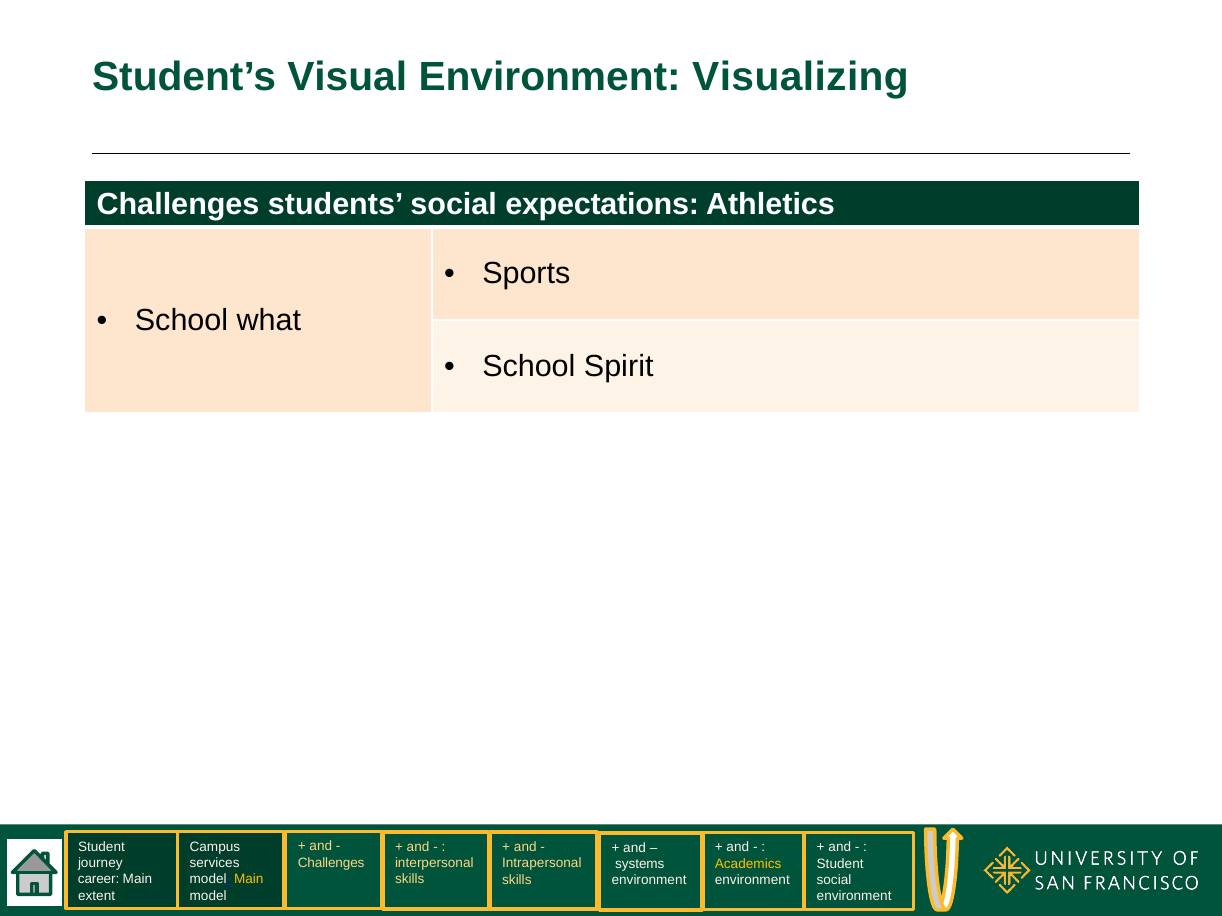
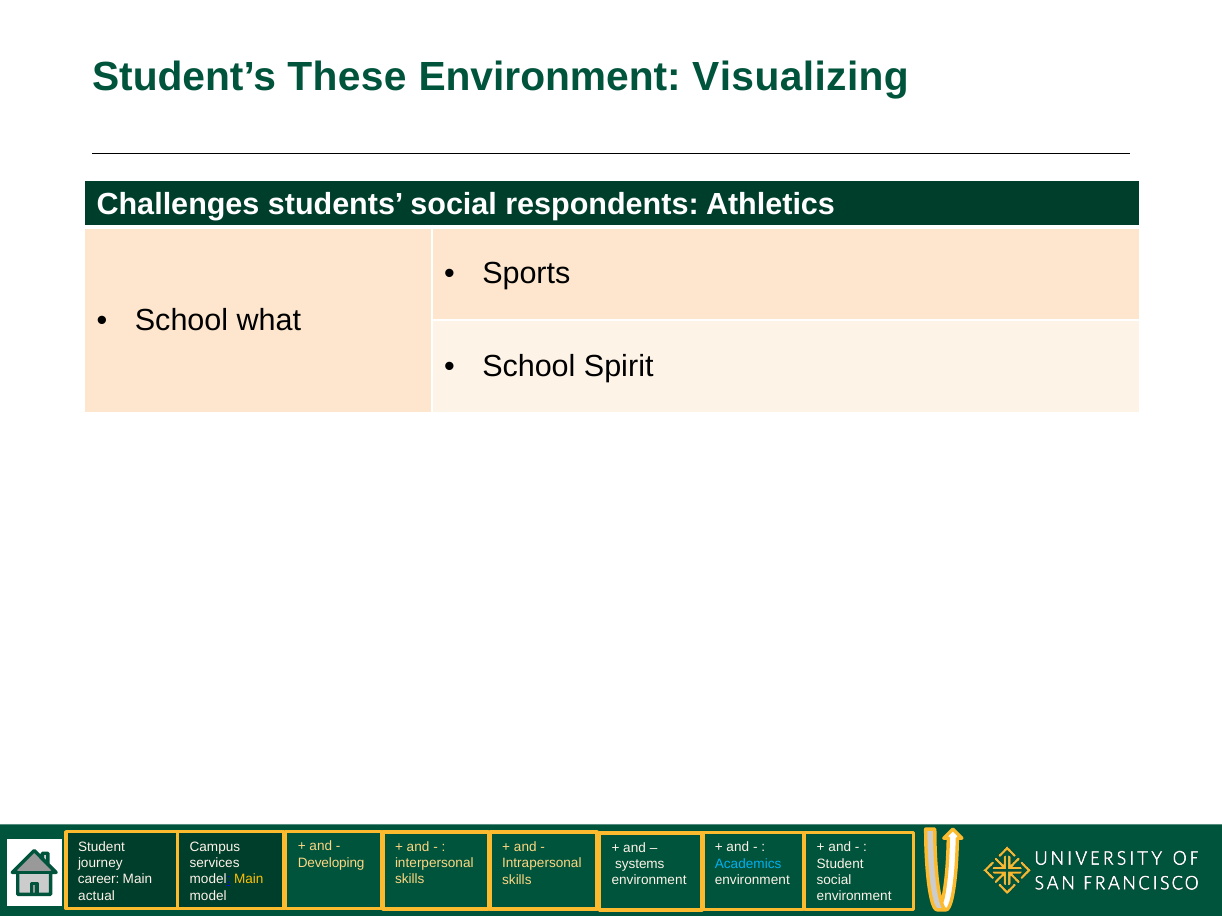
Visual: Visual -> These (347, 77)
expectations: expectations -> respondents (602, 204)
Challenges: Challenges -> Developing (331, 863)
Academics colour: yellow -> light blue (748, 864)
extent: extent -> actual (97, 896)
